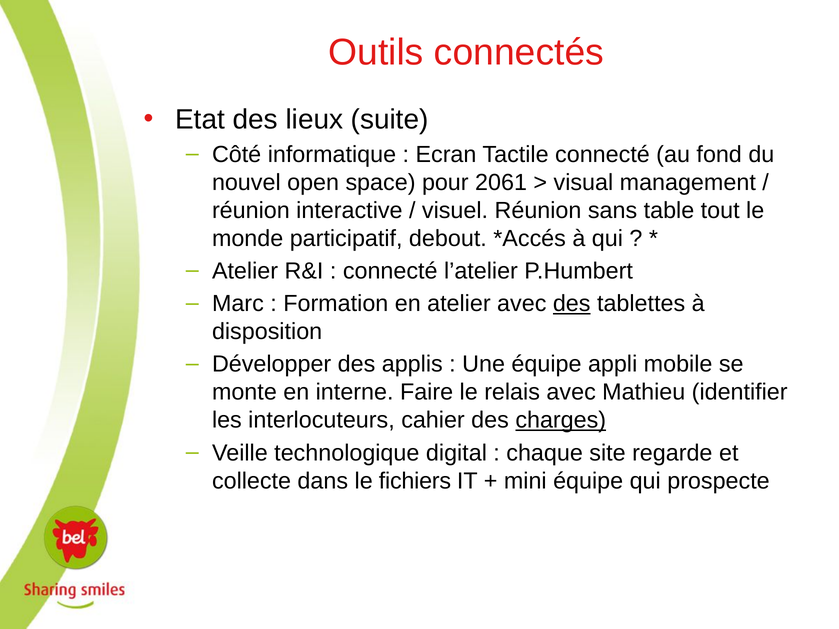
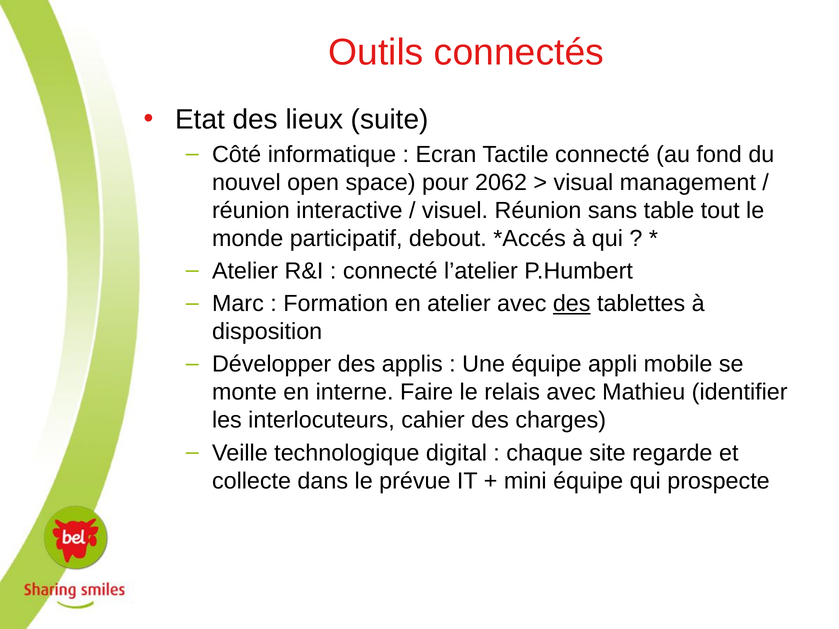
2061: 2061 -> 2062 (501, 183)
charges underline: present -> none (561, 420)
fichiers: fichiers -> prévue (415, 481)
